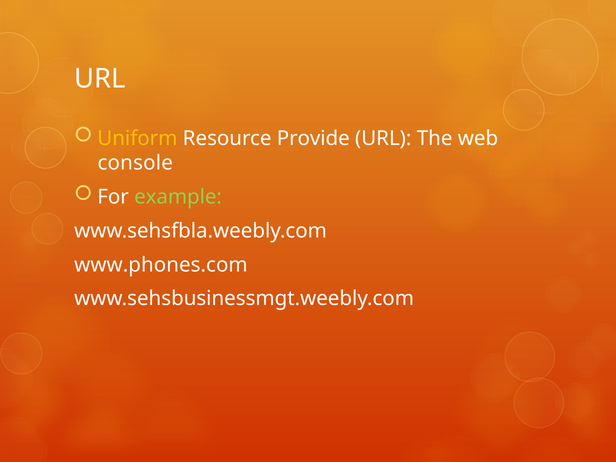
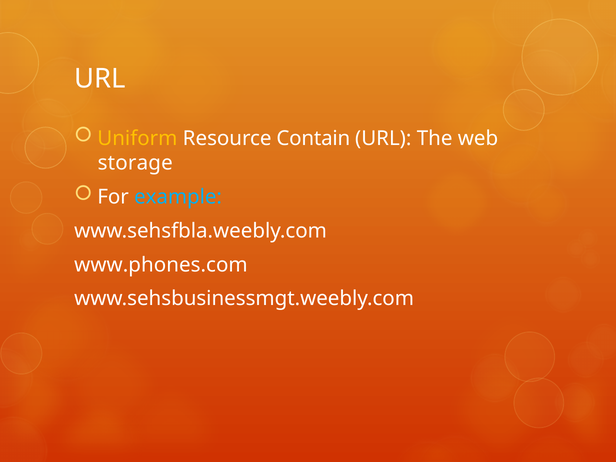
Provide: Provide -> Contain (313, 139)
console: console -> storage (135, 163)
example colour: light green -> light blue (178, 197)
